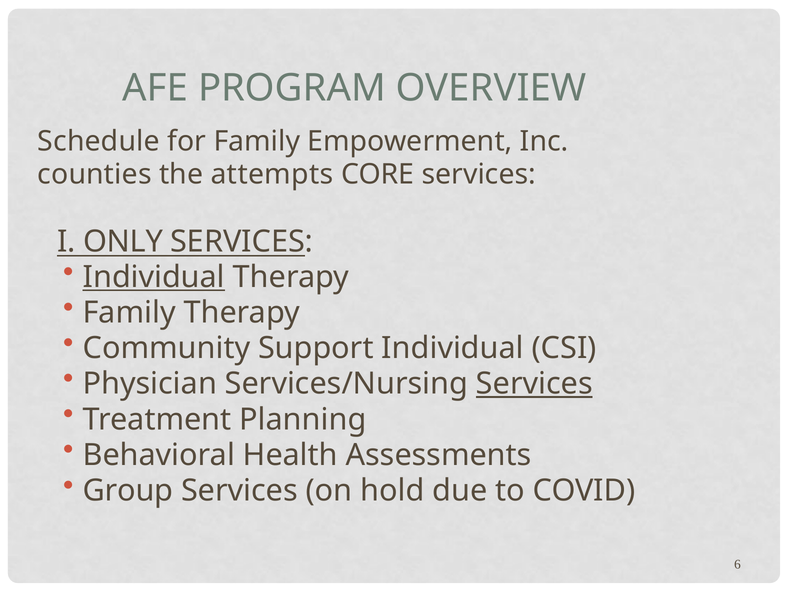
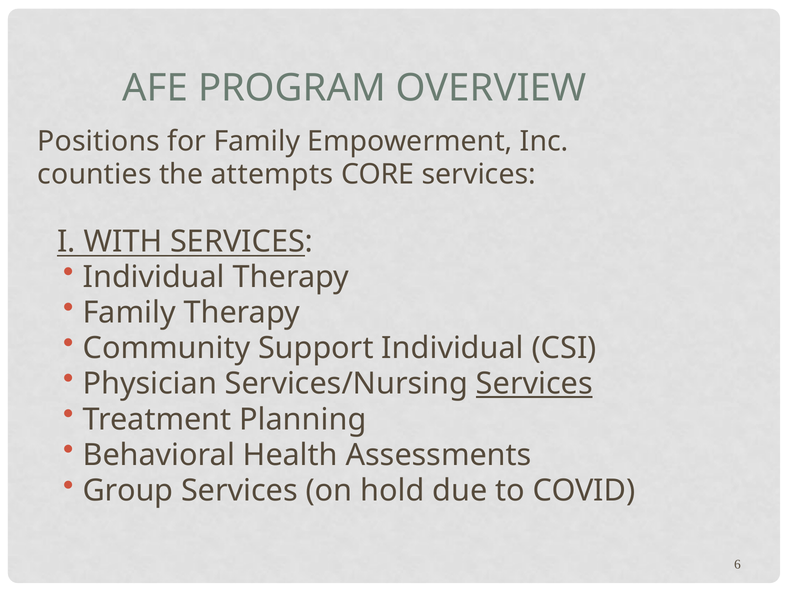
Schedule: Schedule -> Positions (99, 141)
ONLY: ONLY -> WITH (123, 242)
Individual underline: present -> none (154, 277)
